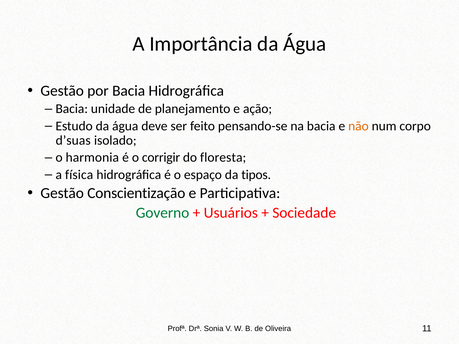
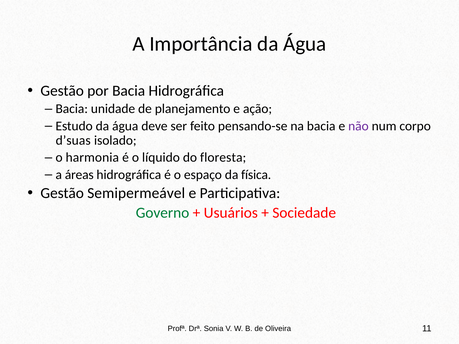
não colour: orange -> purple (358, 126)
corrigir: corrigir -> líquido (161, 158)
física: física -> áreas (79, 175)
tipos: tipos -> física (256, 175)
Conscientização: Conscientização -> Semipermeável (136, 193)
